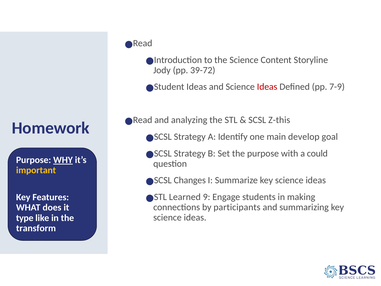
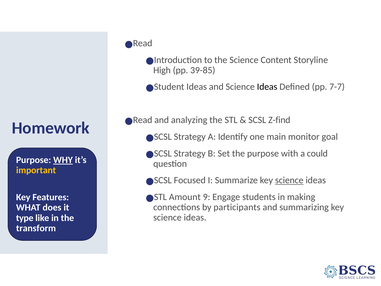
Jody: Jody -> High (162, 70)
39-72: 39-72 -> 39-85 (203, 70)
Ideas colour: red -> black (267, 87)
7-9: 7-9 -> 7-7 (337, 87)
Z-this: Z-this -> Z-find (279, 120)
develop: develop -> monitor (304, 137)
Changes: Changes -> Focused (190, 180)
science underline: none -> present (289, 180)
Learned: Learned -> Amount (185, 197)
